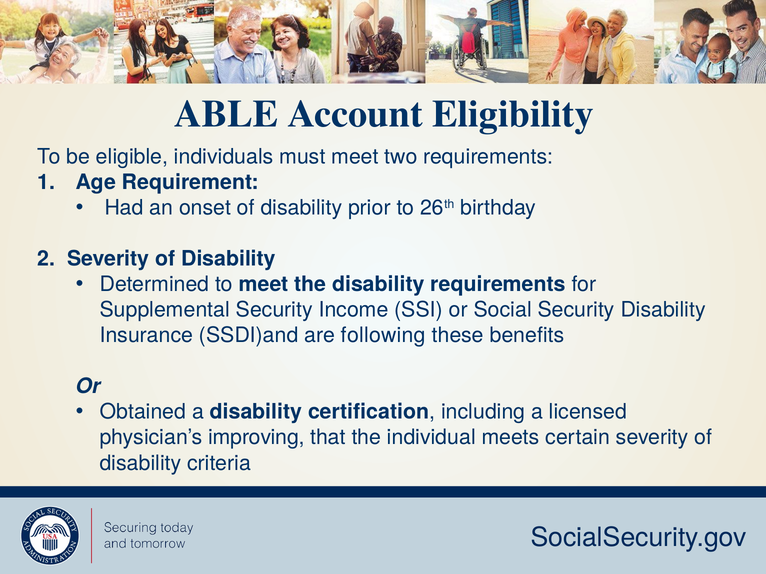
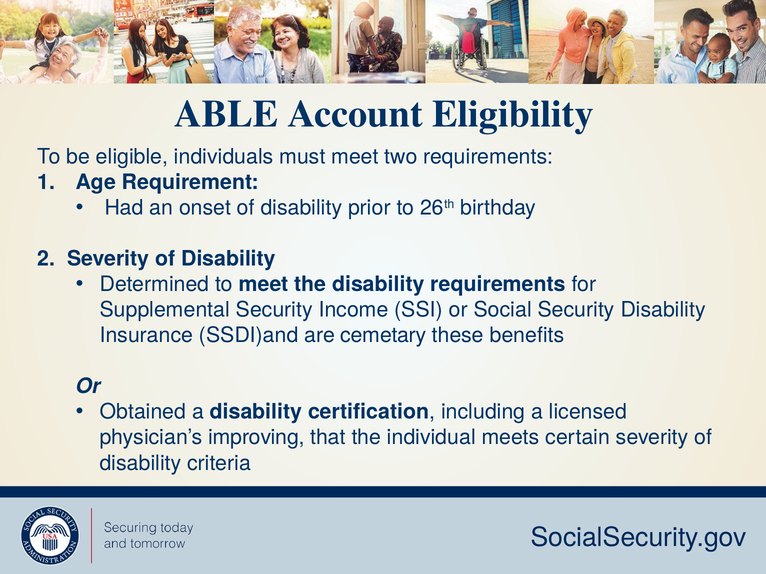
following: following -> cemetary (383, 336)
